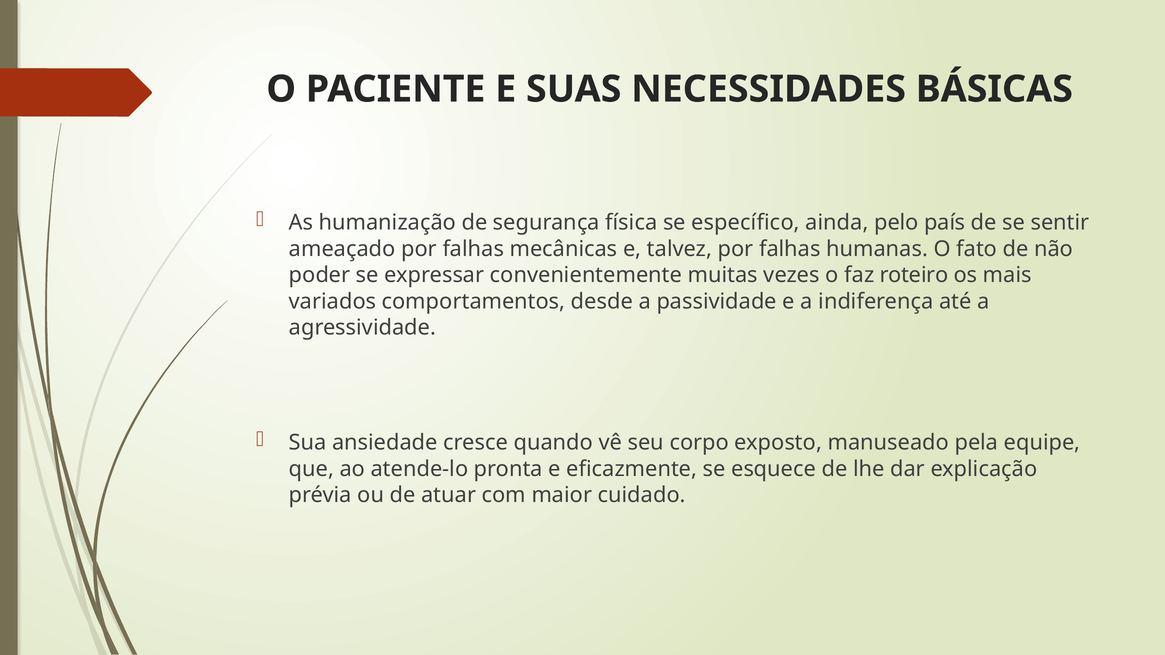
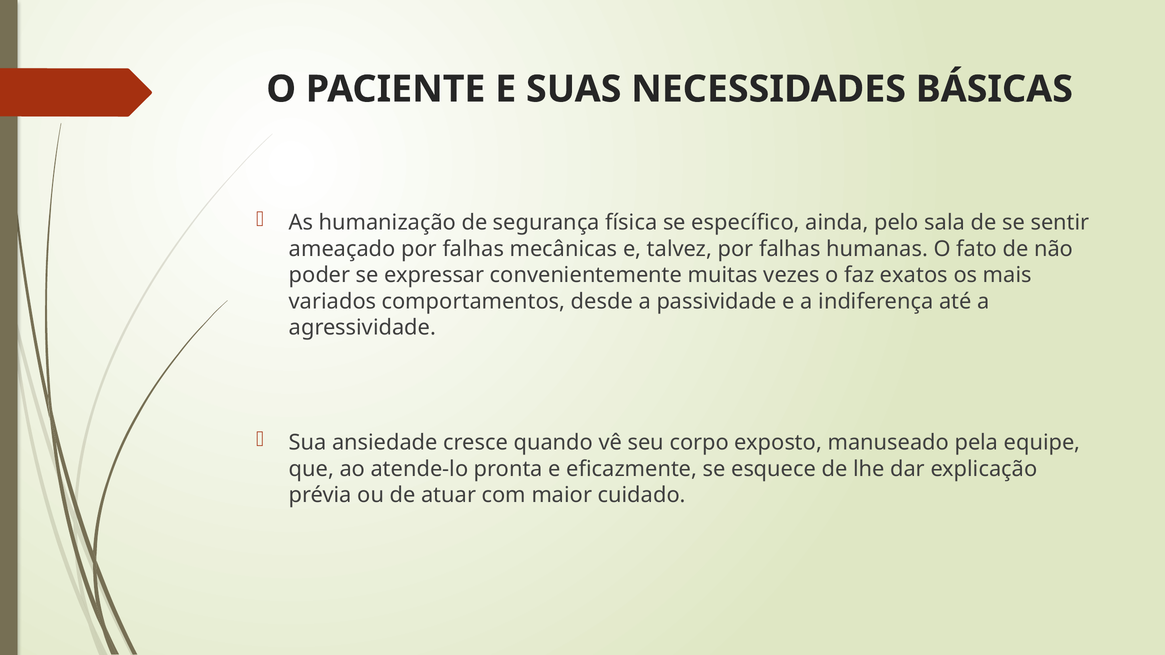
país: país -> sala (945, 223)
roteiro: roteiro -> exatos (914, 275)
